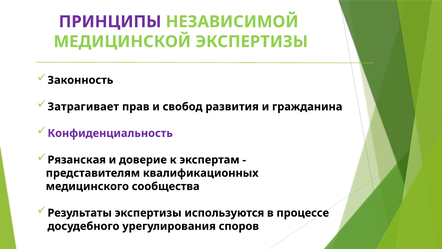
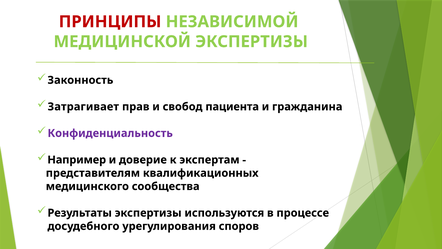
ПРИНЦИПЫ colour: purple -> red (110, 22)
развития: развития -> пациента (232, 107)
Рязанская: Рязанская -> Например (77, 160)
